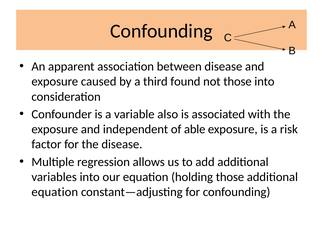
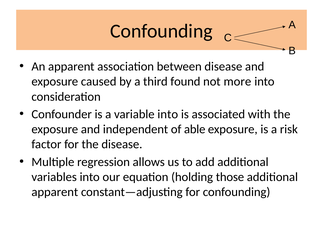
not those: those -> more (237, 82)
variable also: also -> into (168, 114)
equation: equation -> apparent (55, 192)
